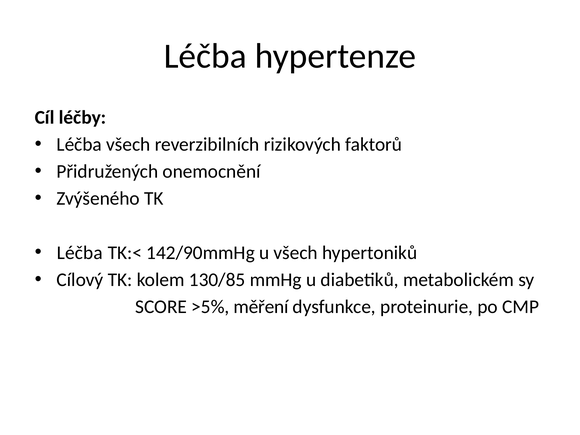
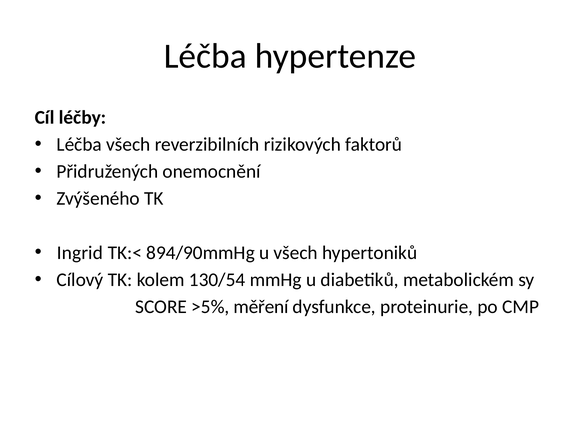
Léčba: Léčba -> Ingrid (80, 253)
142/90mmHg: 142/90mmHg -> 894/90mmHg (201, 253)
130/85: 130/85 -> 130/54 (217, 280)
